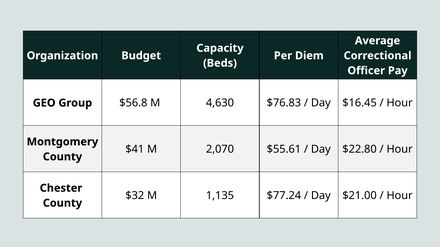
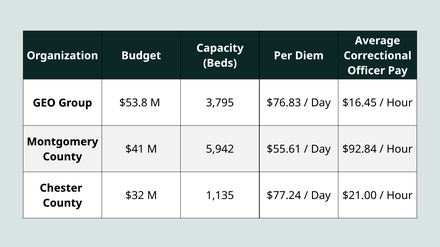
$56.8: $56.8 -> $53.8 (133, 103)
4,630: 4,630 -> 3,795 (220, 103)
2,070: 2,070 -> 5,942 (220, 150)
$22.80: $22.80 -> $92.84 (360, 150)
